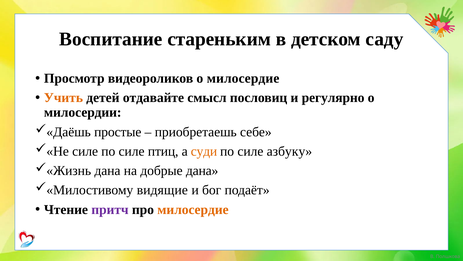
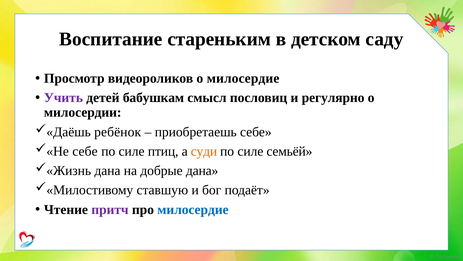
Учить colour: orange -> purple (63, 98)
отдавайте: отдавайте -> бабушкам (153, 98)
простые: простые -> ребёнок (118, 132)
силе: силе -> себе (85, 151)
азбуку: азбуку -> семьёй (289, 151)
видящие: видящие -> ставшую (162, 190)
милосердие colour: orange -> blue (193, 209)
